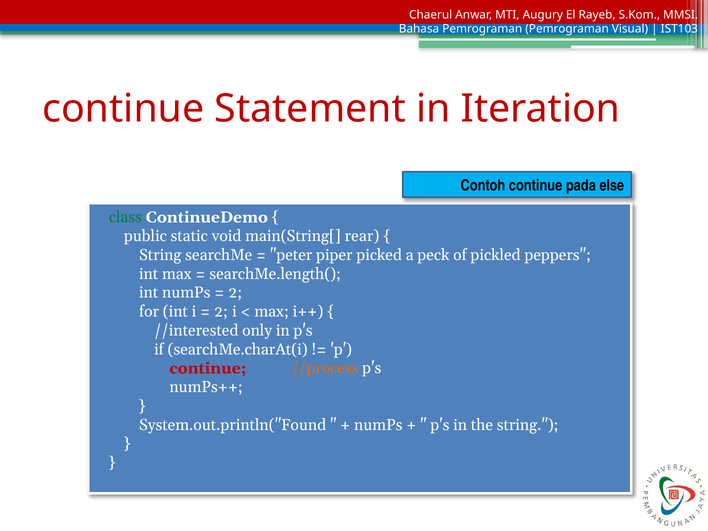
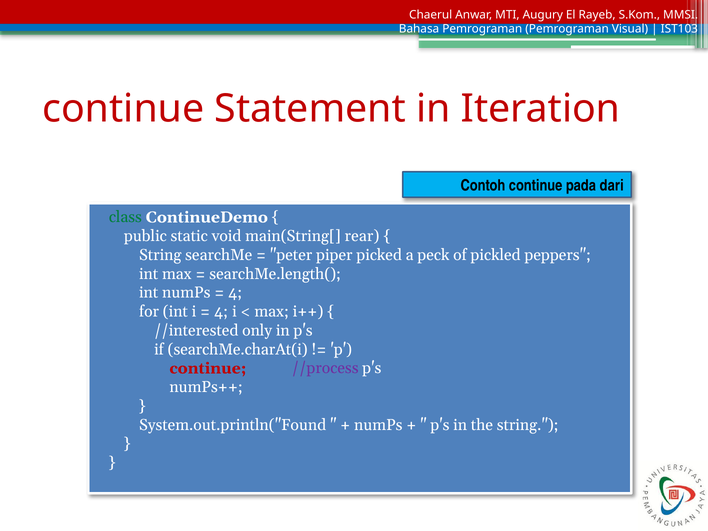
else: else -> dari (612, 186)
2: 2 -> 4 (235, 293)
2: 2 -> 4 (221, 312)
//process colour: orange -> purple (325, 368)
